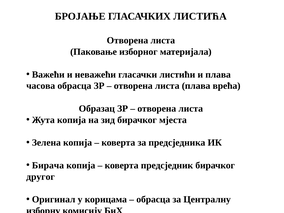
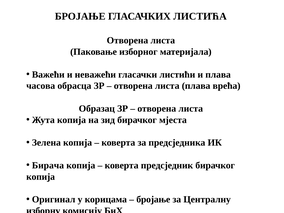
другог: другог -> копија (41, 177)
обрасца: обрасца -> бројање (153, 199)
